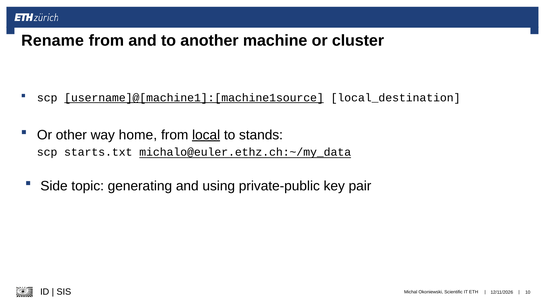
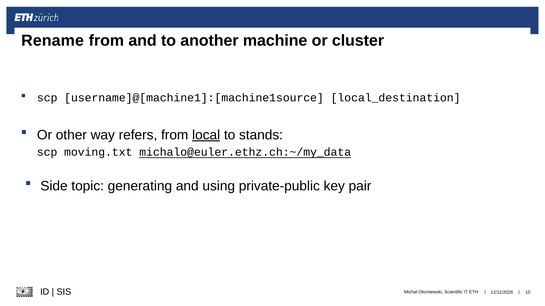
username]@[machine1]:[machine1source underline: present -> none (194, 98)
home: home -> refers (138, 135)
starts.txt: starts.txt -> moving.txt (98, 152)
